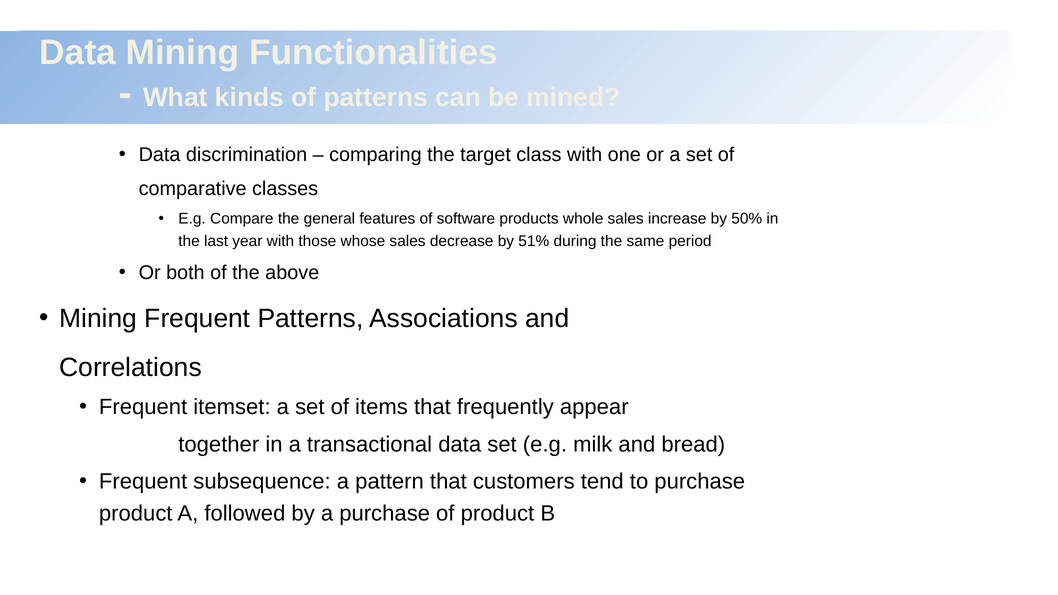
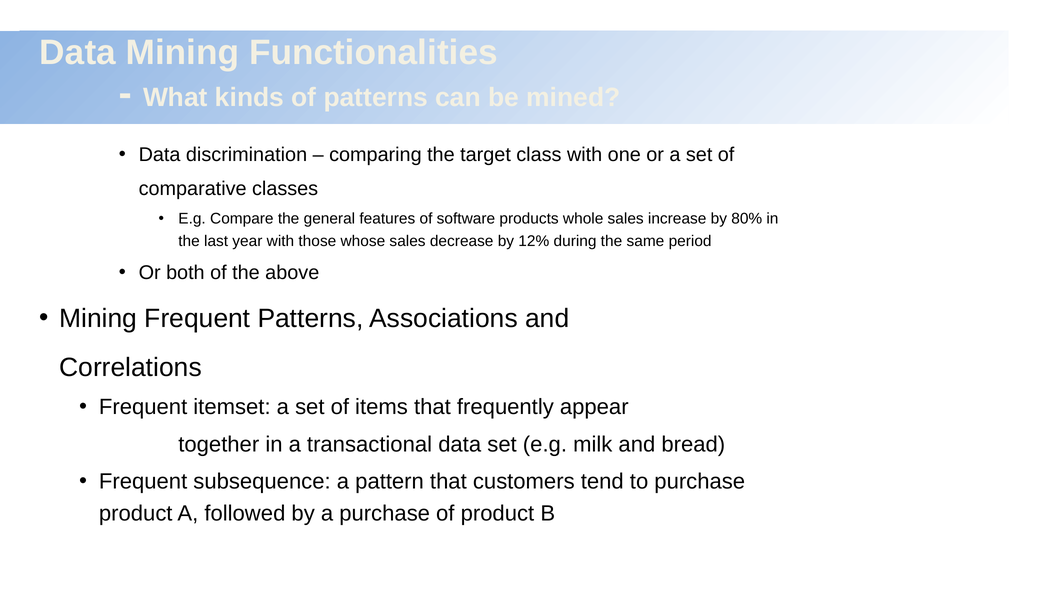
50%: 50% -> 80% (747, 219)
51%: 51% -> 12% (534, 241)
